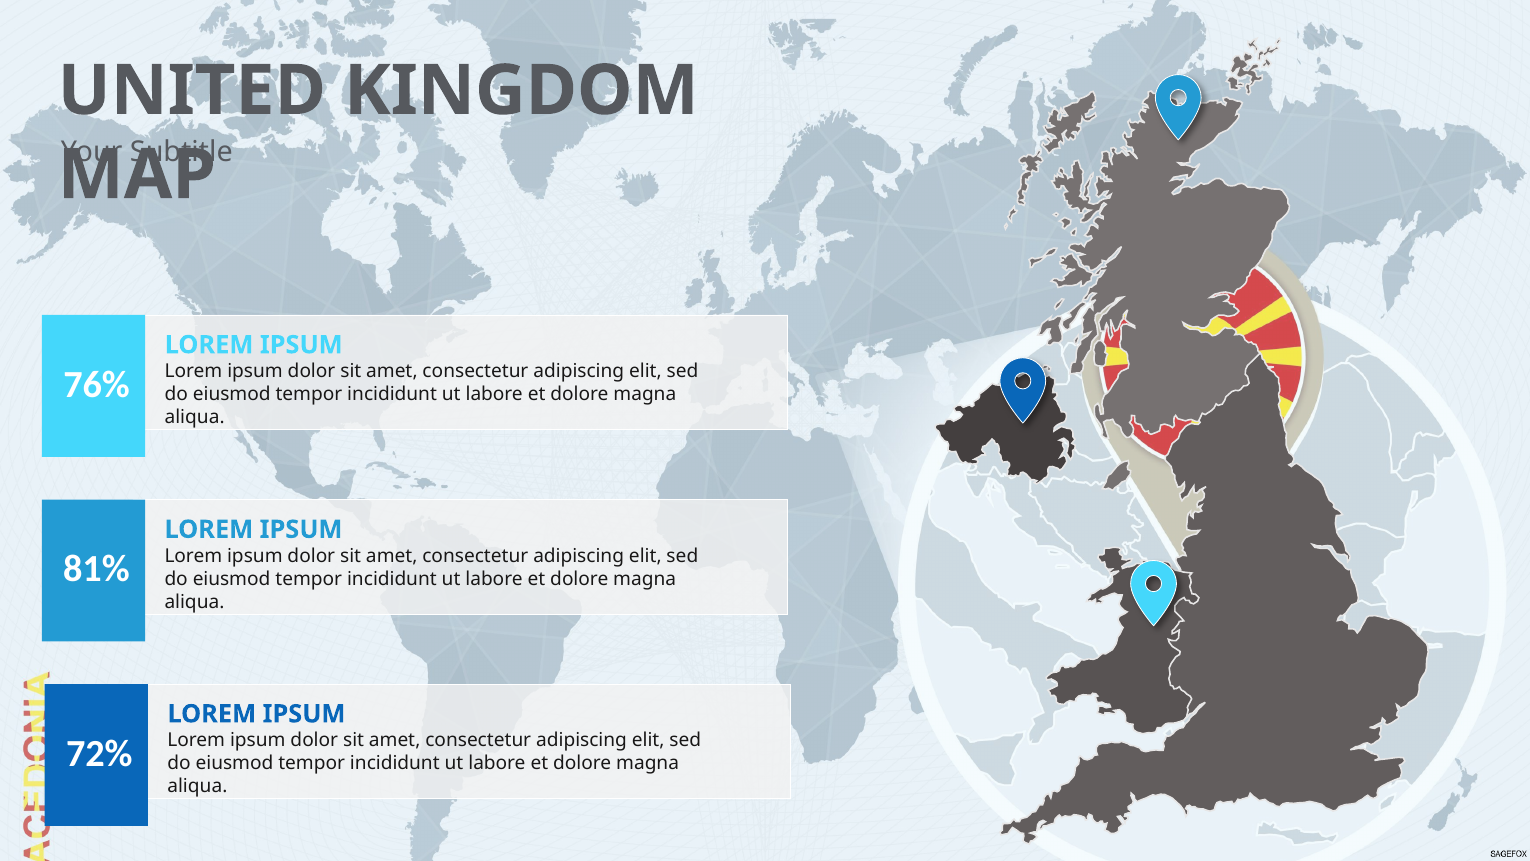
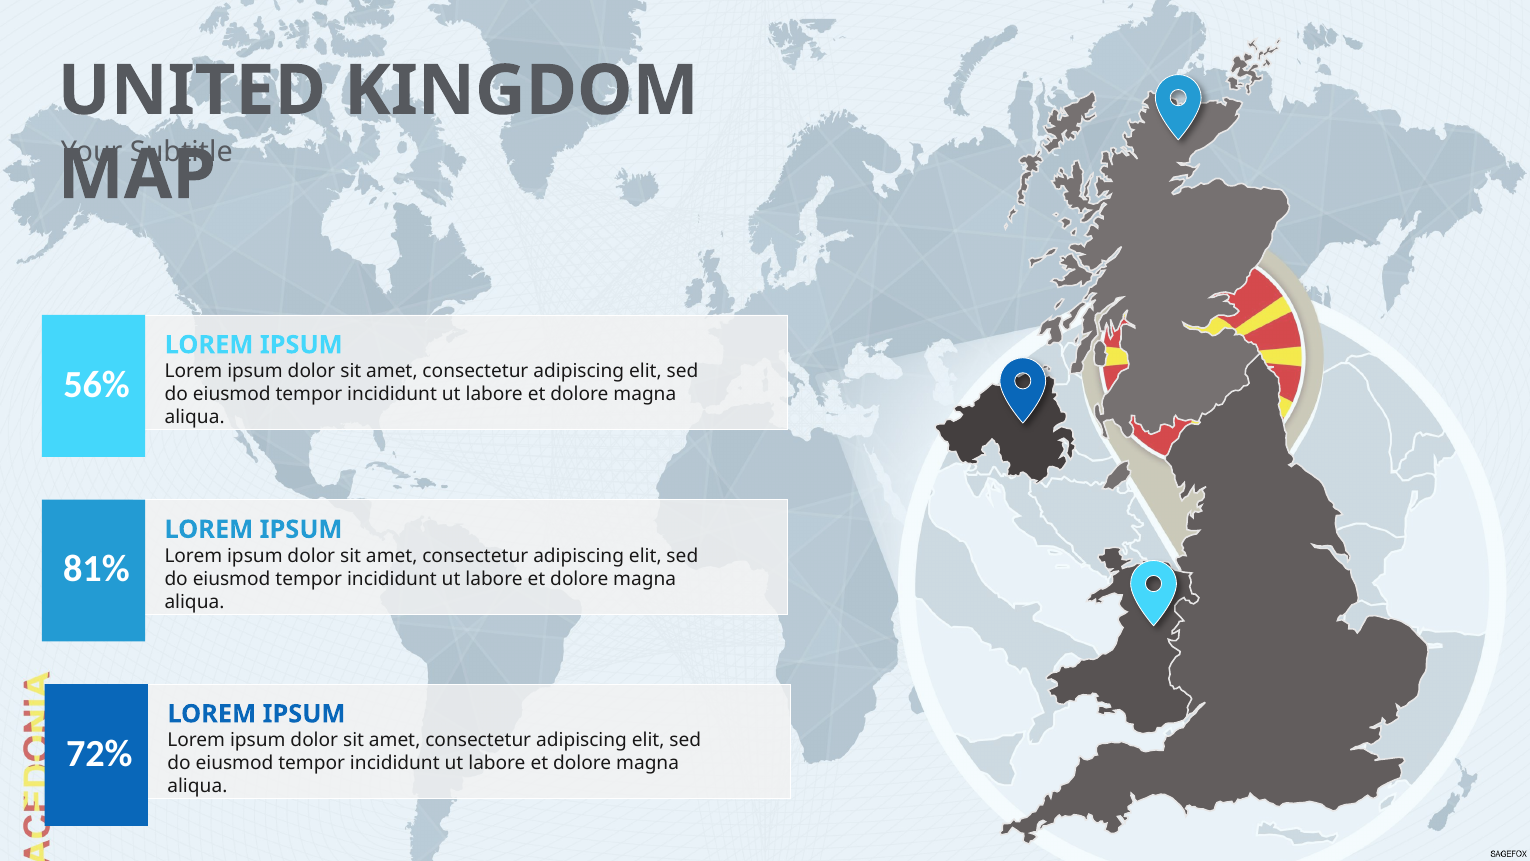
76%: 76% -> 56% (97, 384)
